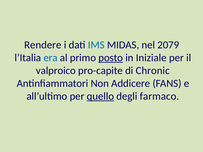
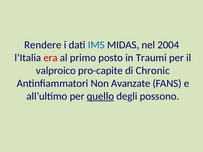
2079: 2079 -> 2004 (168, 45)
era colour: blue -> red (51, 58)
posto underline: present -> none (111, 58)
Iniziale: Iniziale -> Traumi (151, 58)
Addicere: Addicere -> Avanzate (131, 83)
farmaco: farmaco -> possono (159, 96)
